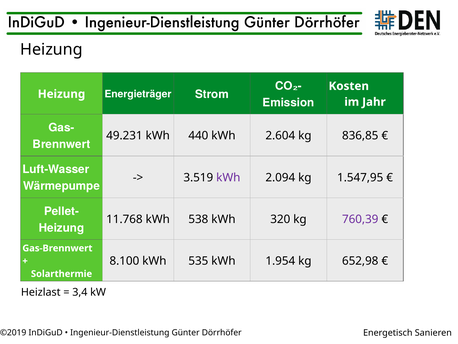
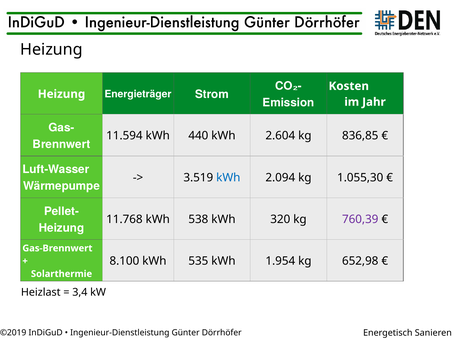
49.231: 49.231 -> 11.594 (124, 136)
kWh colour: purple -> blue (228, 177)
1.547,95: 1.547,95 -> 1.055,30 (360, 177)
